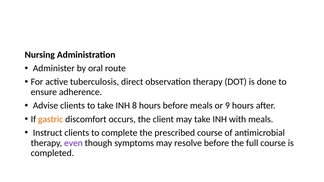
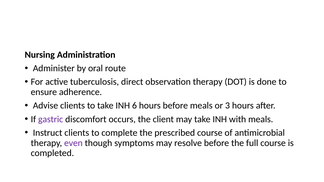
8: 8 -> 6 (134, 106)
9: 9 -> 3 (228, 106)
gastric colour: orange -> purple (51, 119)
